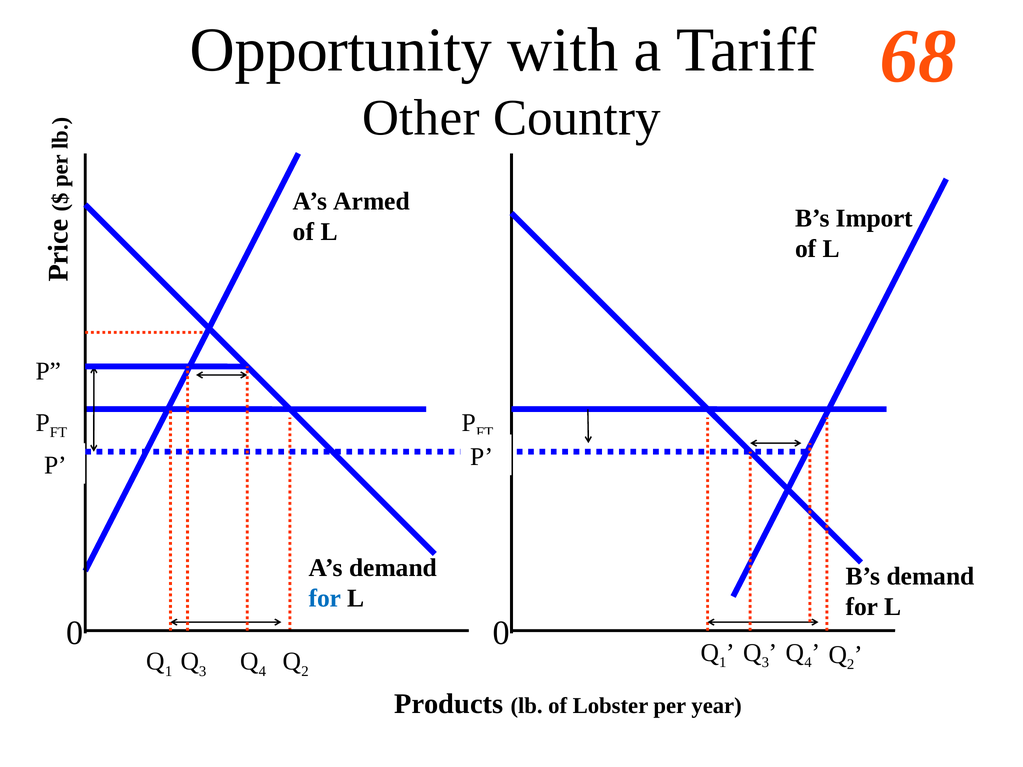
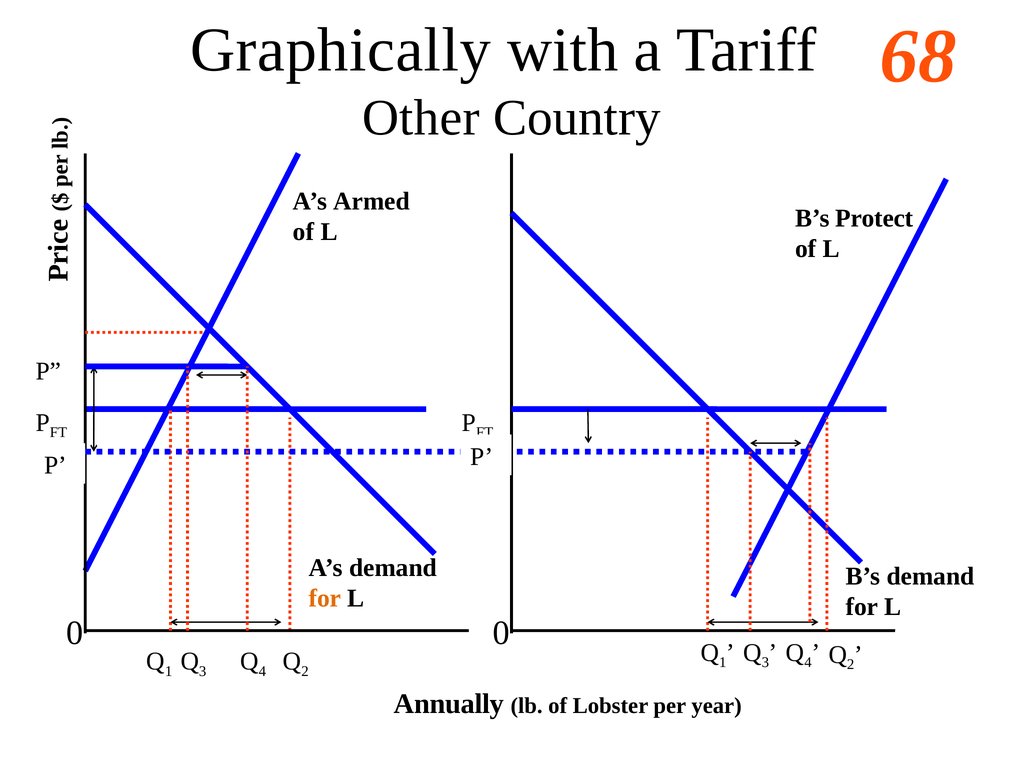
Opportunity: Opportunity -> Graphically (340, 50)
Import: Import -> Protect (874, 218)
for colour: blue -> orange (325, 599)
Products: Products -> Annually (449, 704)
